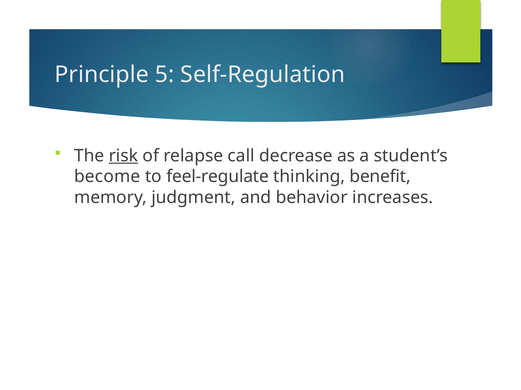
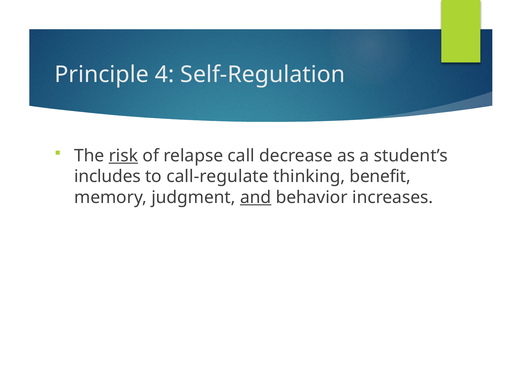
5: 5 -> 4 (165, 75)
become: become -> includes (107, 177)
feel-regulate: feel-regulate -> call-regulate (218, 177)
and underline: none -> present (256, 198)
